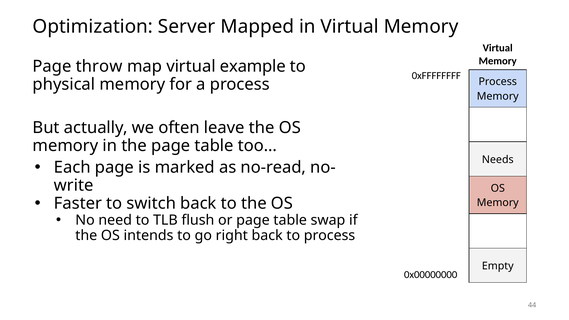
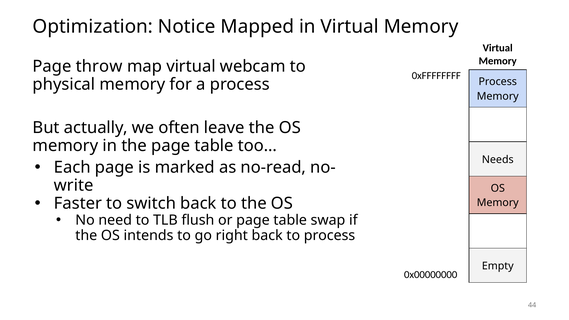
Server: Server -> Notice (187, 27)
example: example -> webcam (253, 66)
